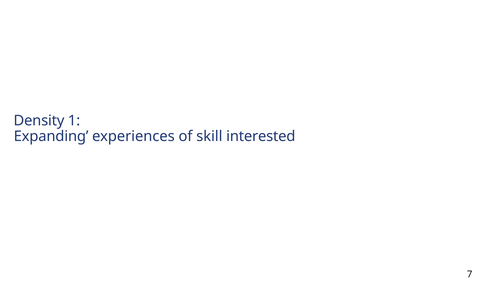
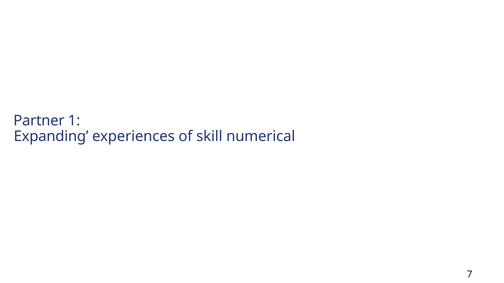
Density: Density -> Partner (39, 121)
interested: interested -> numerical (261, 137)
